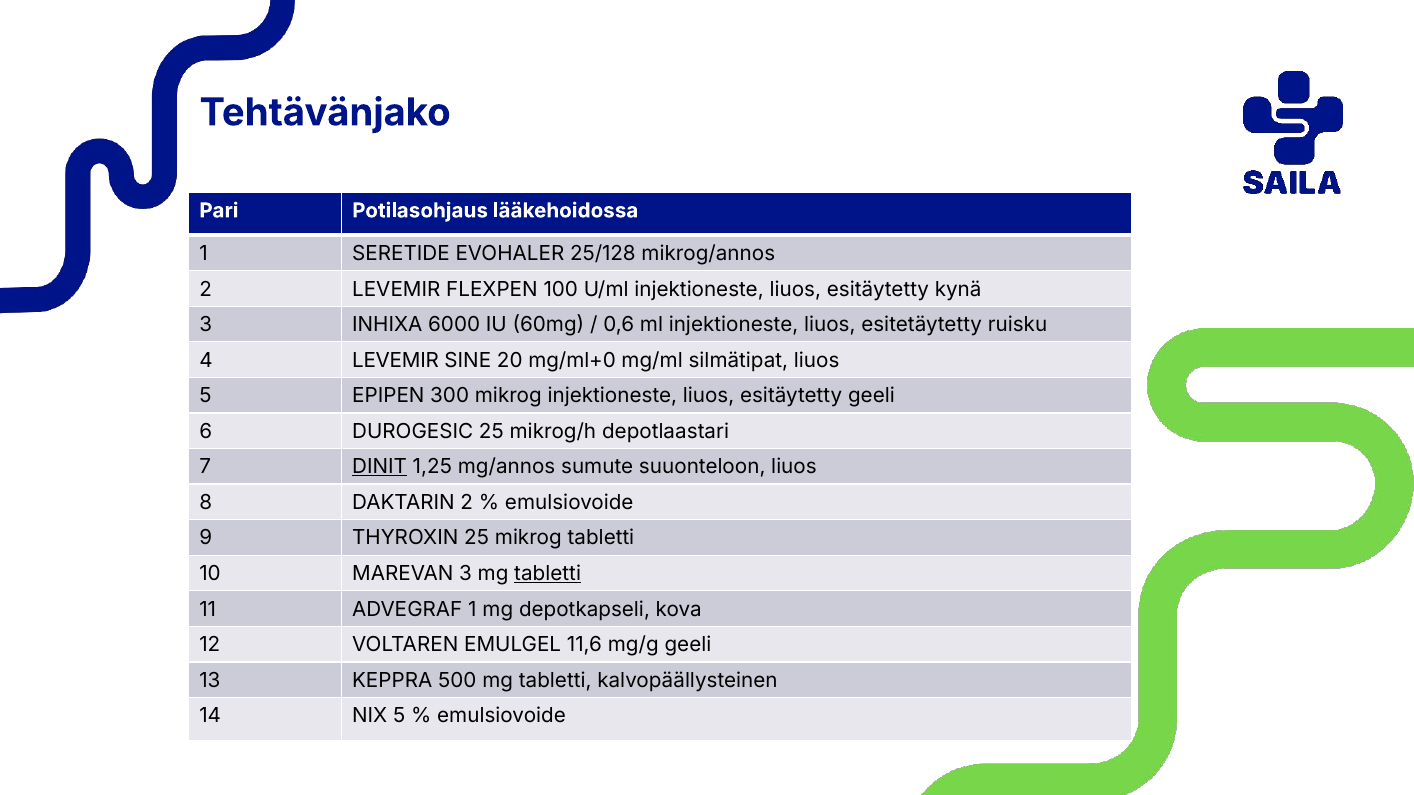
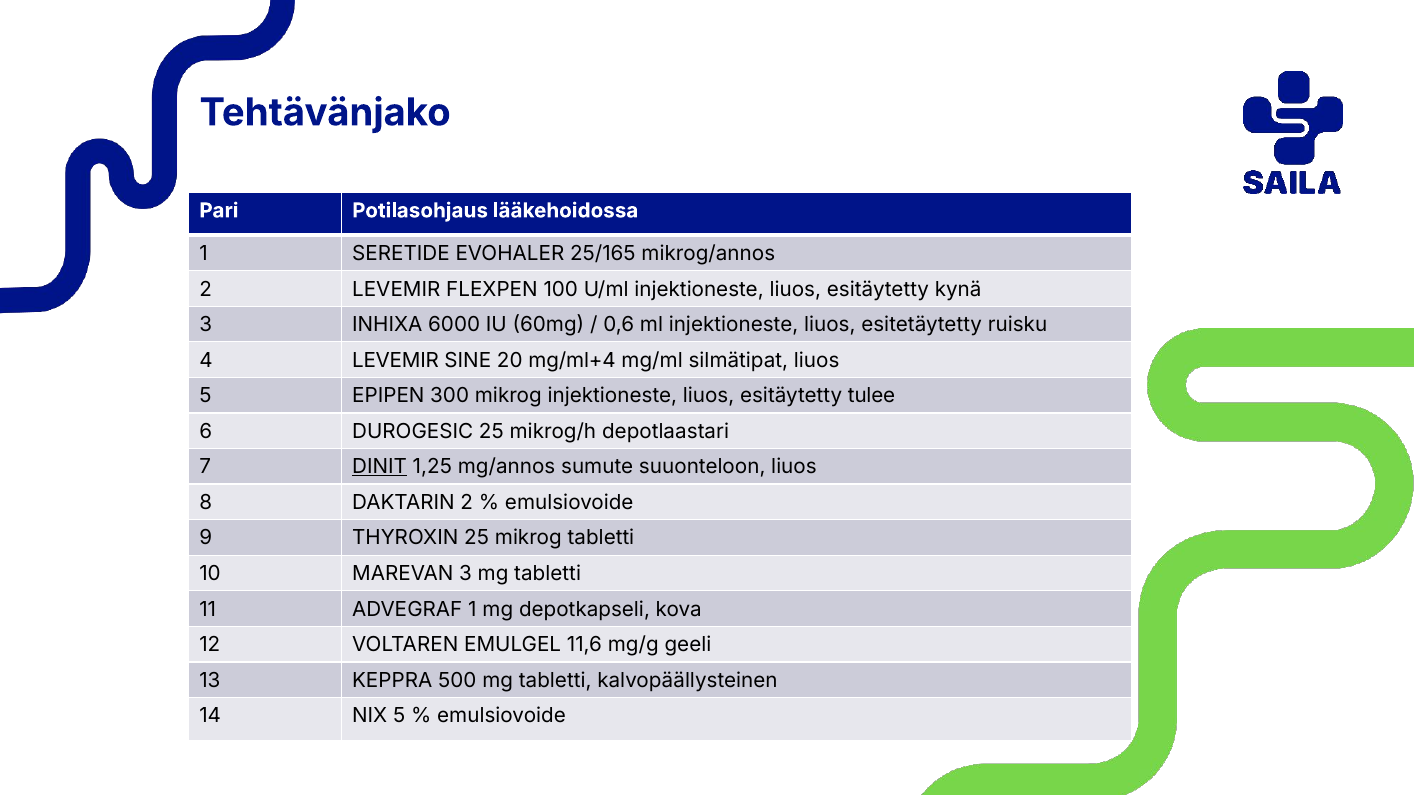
25/128: 25/128 -> 25/165 (603, 254)
mg/ml+0: mg/ml+0 -> mg/ml+4 (572, 360)
esitäytetty geeli: geeli -> tulee (872, 396)
tabletti underline: present -> none (548, 574)
